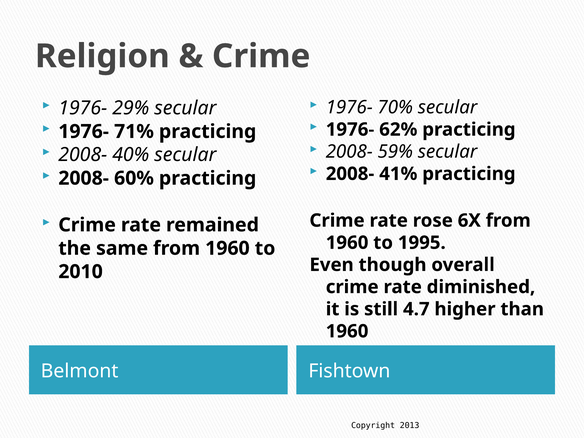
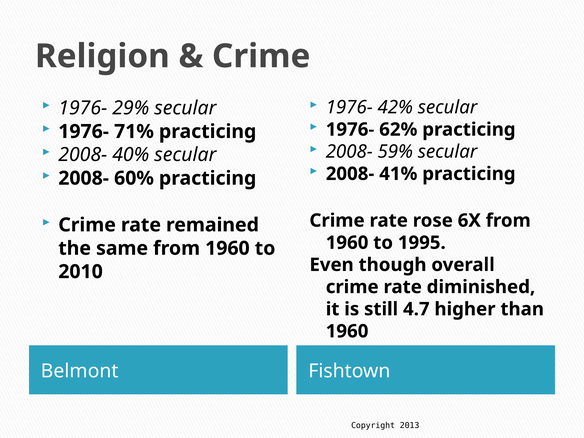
70%: 70% -> 42% (395, 107)
